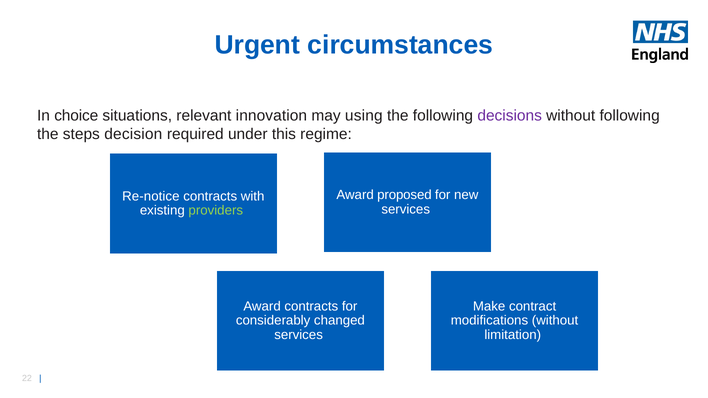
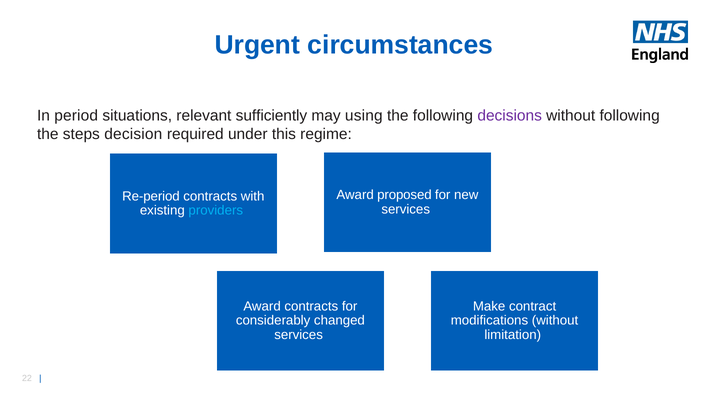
choice: choice -> period (76, 116)
innovation: innovation -> sufficiently (271, 116)
Re-notice: Re-notice -> Re-period (151, 196)
providers colour: light green -> light blue (216, 211)
